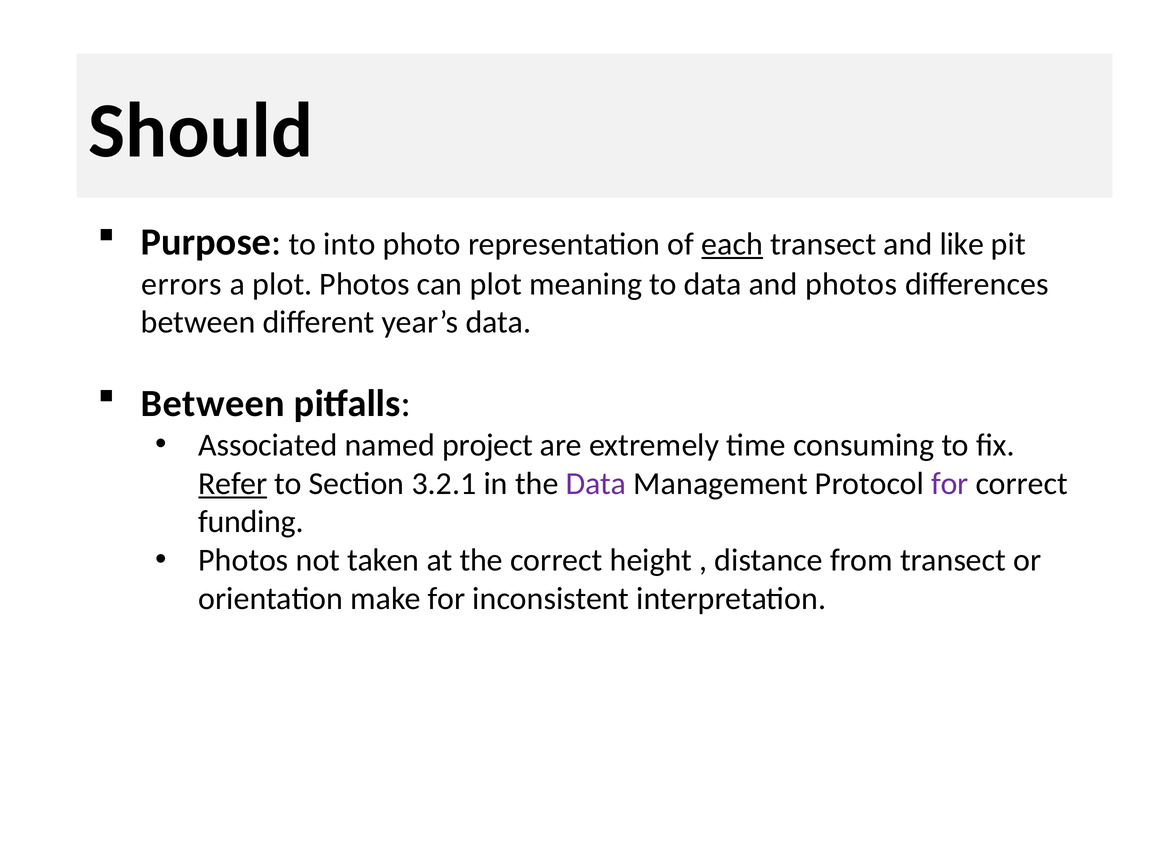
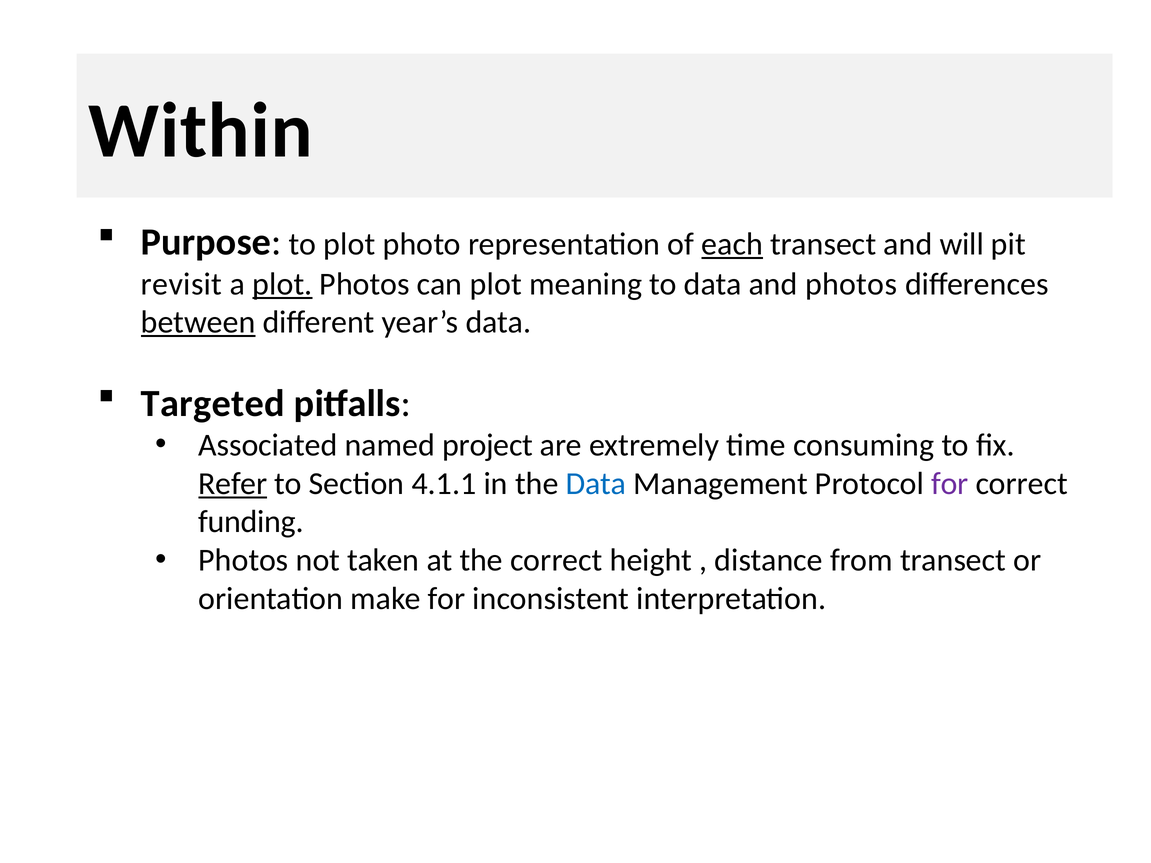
Should: Should -> Within (200, 131)
to into: into -> plot (349, 244)
like: like -> will (962, 244)
errors: errors -> revisit (182, 284)
plot underline: none -> present (282, 284)
between underline: none -> present (198, 323)
Between: Between -> Targeted (213, 404)
3.2.1: 3.2.1 -> 4.1.1 (444, 484)
Data colour: purple -> blue (596, 484)
